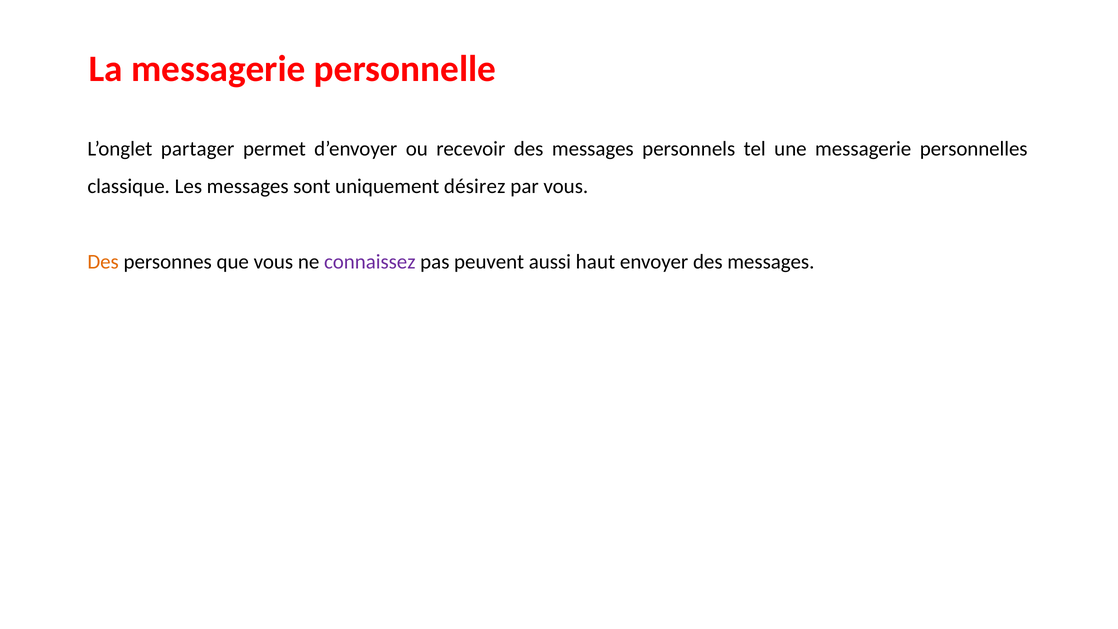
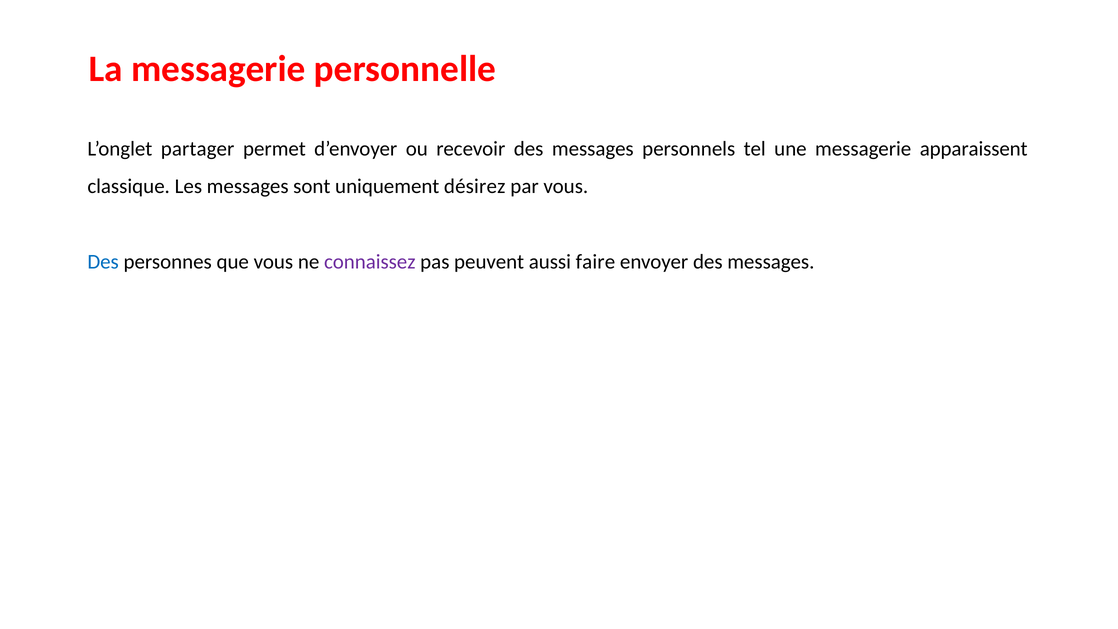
personnelles: personnelles -> apparaissent (974, 149)
Des colour: orange -> blue (103, 262)
haut: haut -> faire (595, 262)
